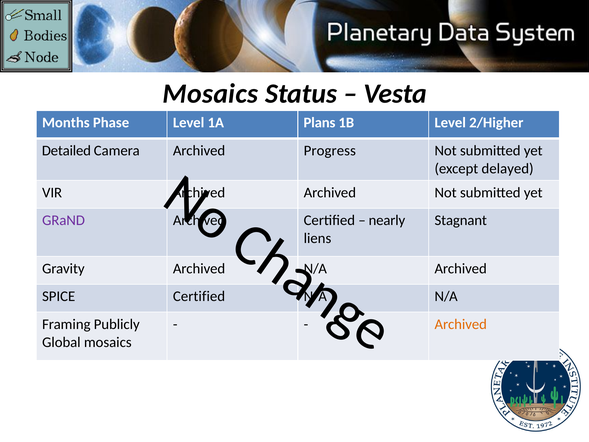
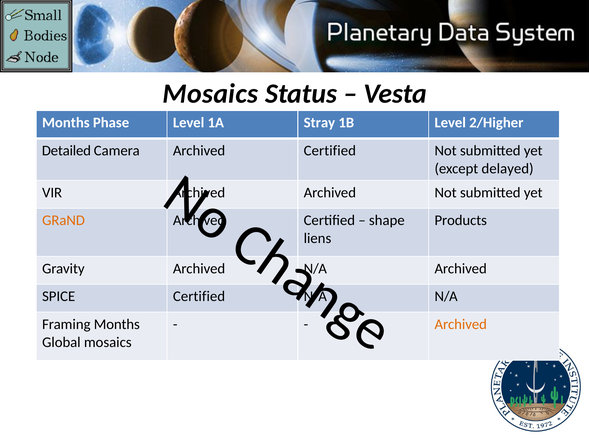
Plans: Plans -> Stray (319, 123)
Camera Archived Progress: Progress -> Certified (330, 151)
GRaND colour: purple -> orange (64, 220)
nearly: nearly -> shape (387, 220)
Stagnant: Stagnant -> Products (461, 220)
Framing Publicly: Publicly -> Months (117, 324)
